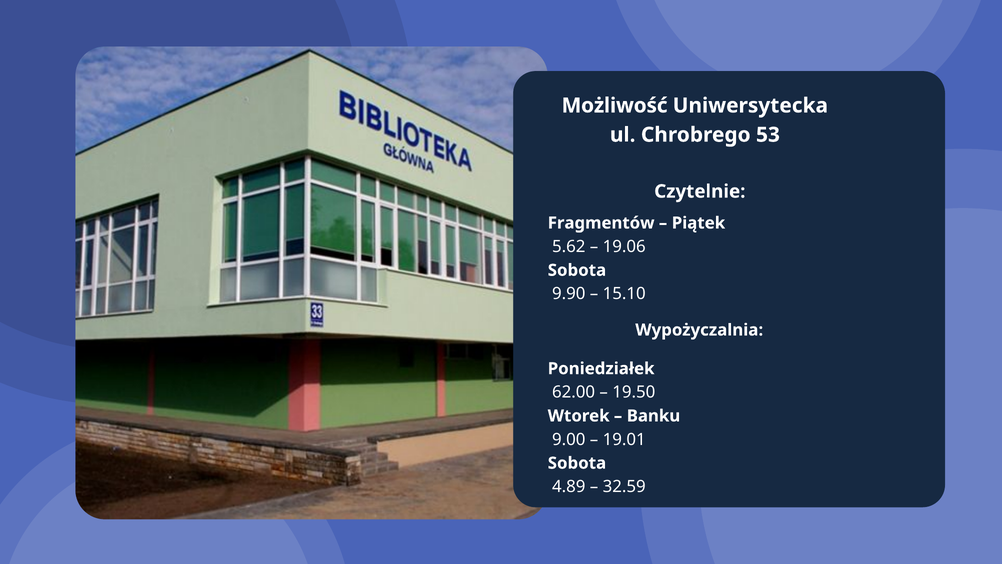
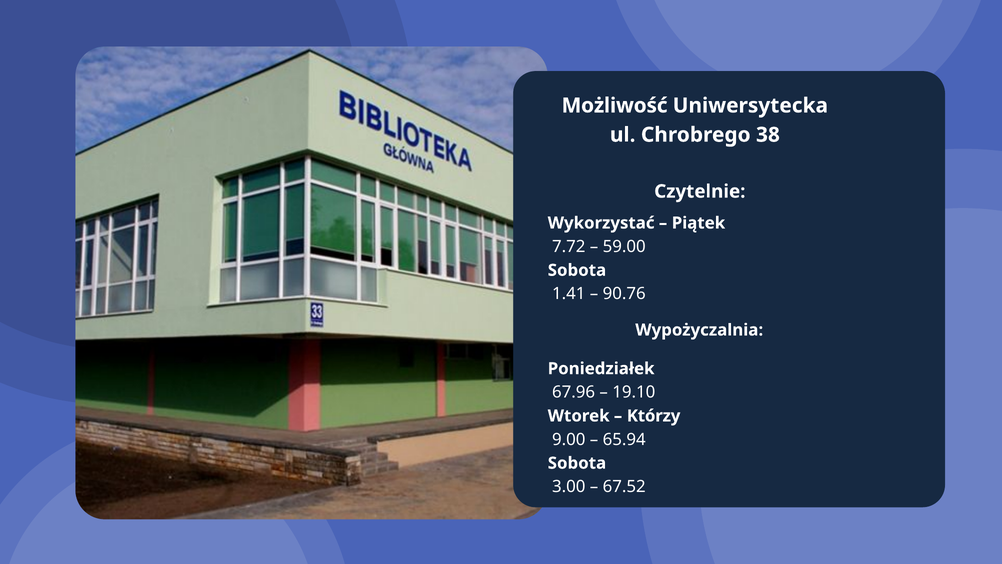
53: 53 -> 38 (768, 135)
Fragmentów: Fragmentów -> Wykorzystać (601, 223)
5.62: 5.62 -> 7.72 (569, 246)
19.06: 19.06 -> 59.00 (624, 246)
9.90: 9.90 -> 1.41 (569, 294)
15.10: 15.10 -> 90.76 (624, 294)
62.00: 62.00 -> 67.96 (574, 392)
19.50: 19.50 -> 19.10 (634, 392)
Banku: Banku -> Którzy (654, 416)
19.01: 19.01 -> 65.94 (624, 439)
4.89: 4.89 -> 3.00 (569, 486)
32.59: 32.59 -> 67.52 (624, 486)
